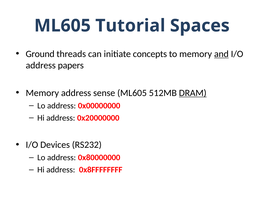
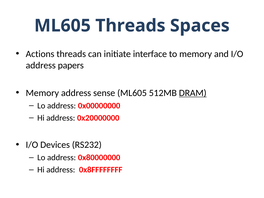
ML605 Tutorial: Tutorial -> Threads (130, 26)
Ground: Ground -> Actions (40, 54)
concepts: concepts -> interface (150, 54)
and underline: present -> none (221, 54)
